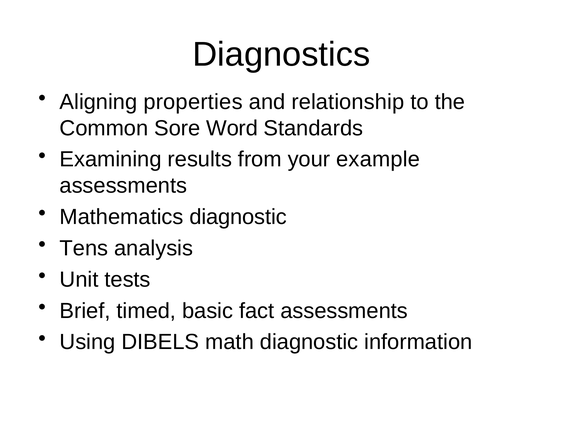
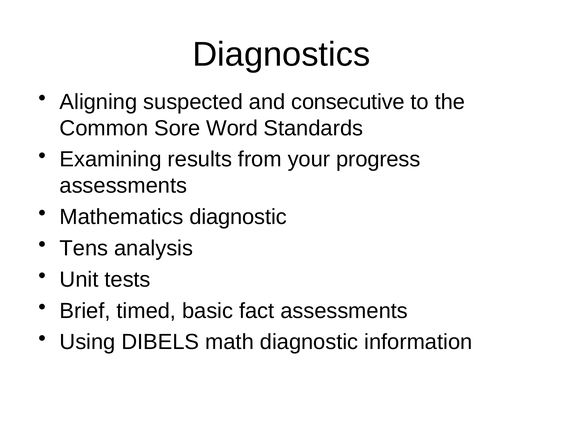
properties: properties -> suspected (193, 102)
relationship: relationship -> consecutive (348, 102)
example: example -> progress (378, 160)
